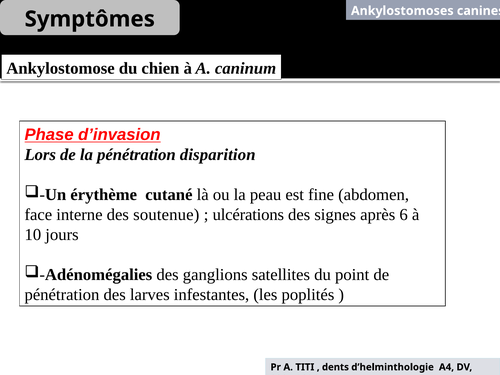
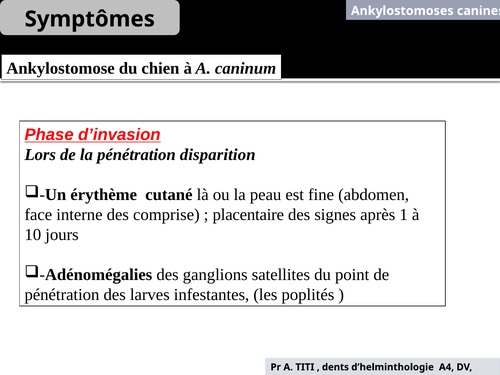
soutenue: soutenue -> comprise (166, 215)
ulcérations: ulcérations -> placentaire (248, 215)
6: 6 -> 1 (404, 215)
